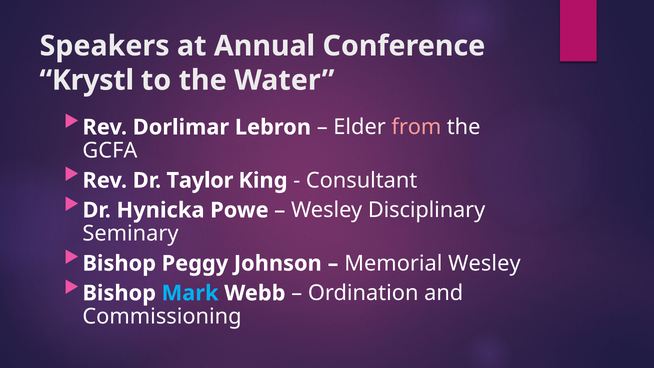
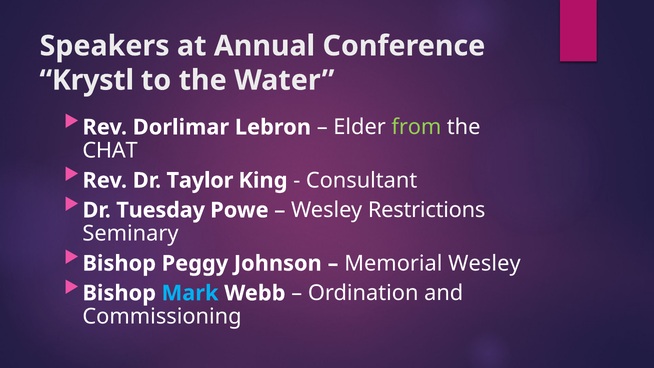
from colour: pink -> light green (416, 127)
GCFA: GCFA -> CHAT (110, 151)
Hynicka: Hynicka -> Tuesday (161, 210)
Disciplinary: Disciplinary -> Restrictions (427, 210)
